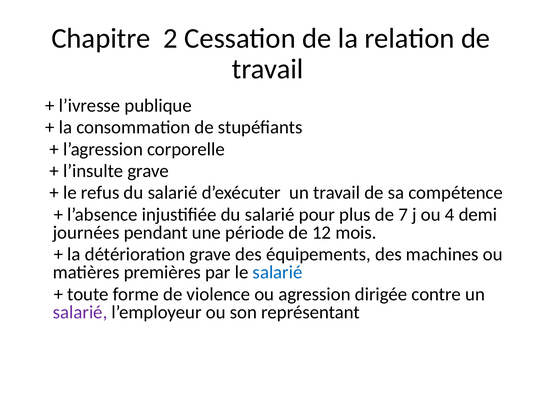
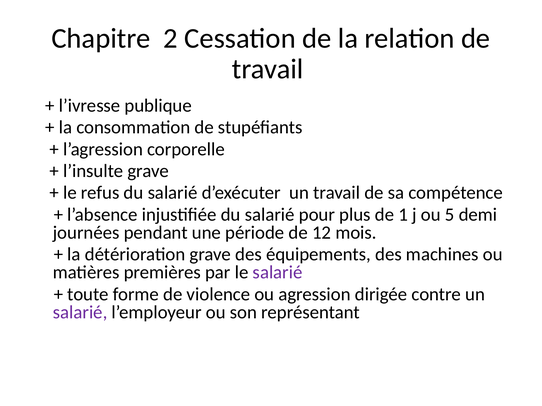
7: 7 -> 1 (403, 215)
4: 4 -> 5 (450, 215)
salarié colour: blue -> purple (278, 273)
